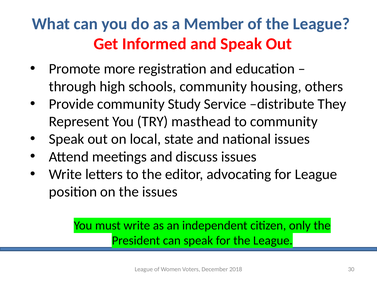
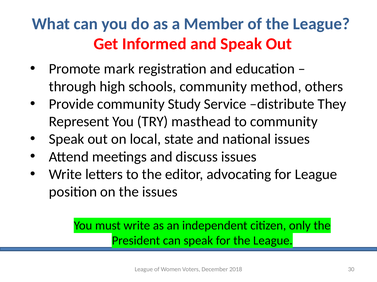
more: more -> mark (119, 69)
housing: housing -> method (276, 87)
